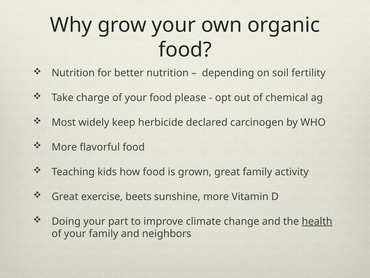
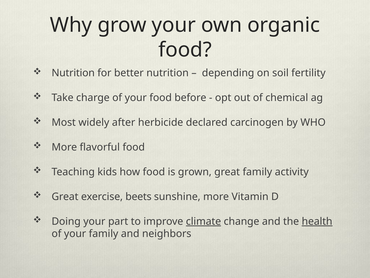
please: please -> before (190, 98)
keep: keep -> after (124, 122)
climate underline: none -> present (203, 221)
